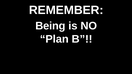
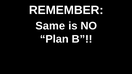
Being: Being -> Same (50, 26)
